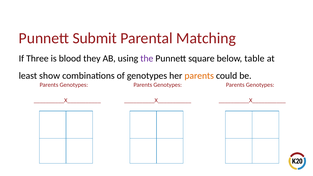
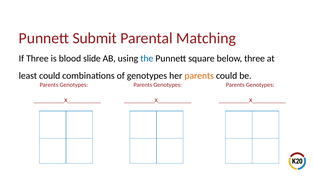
they: they -> slide (92, 59)
the colour: purple -> blue (147, 59)
below table: table -> three (255, 59)
least show: show -> could (50, 76)
